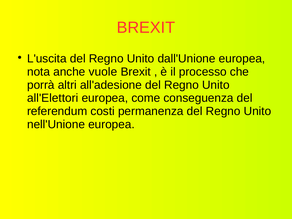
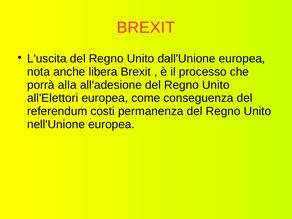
vuole: vuole -> libera (103, 72)
altri: altri -> alla (67, 85)
